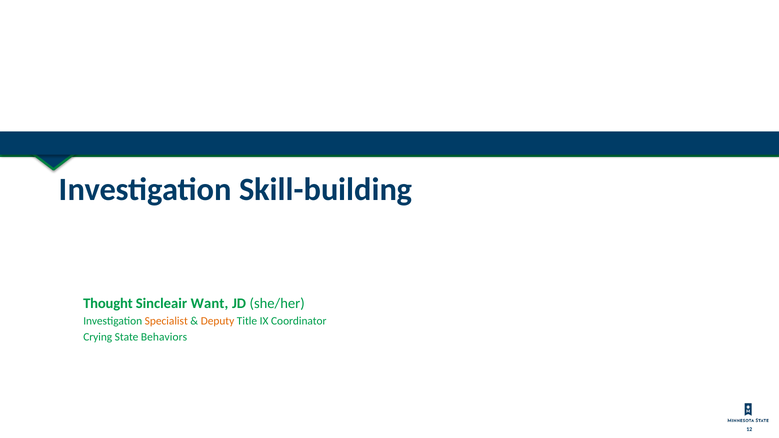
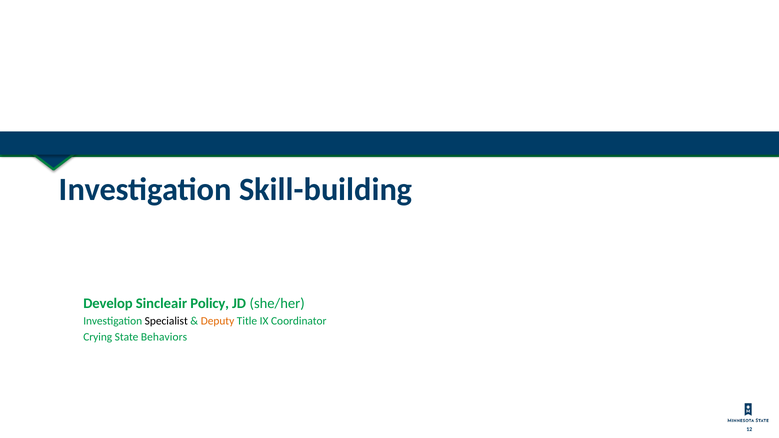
Thought: Thought -> Develop (108, 304)
Want: Want -> Policy (210, 304)
Specialist colour: orange -> black (166, 321)
